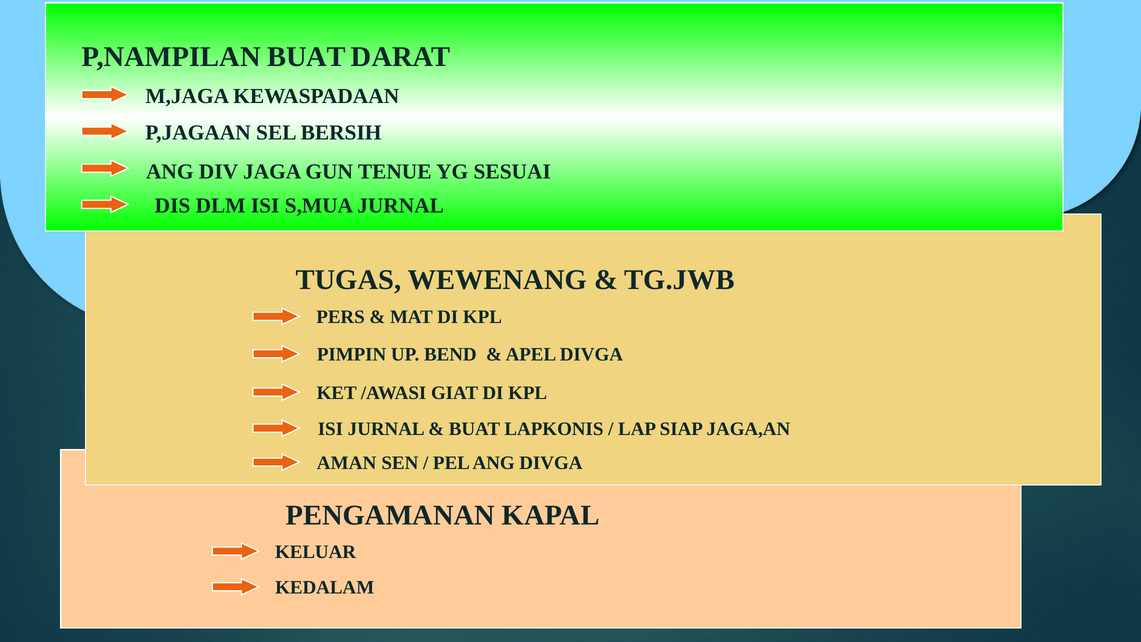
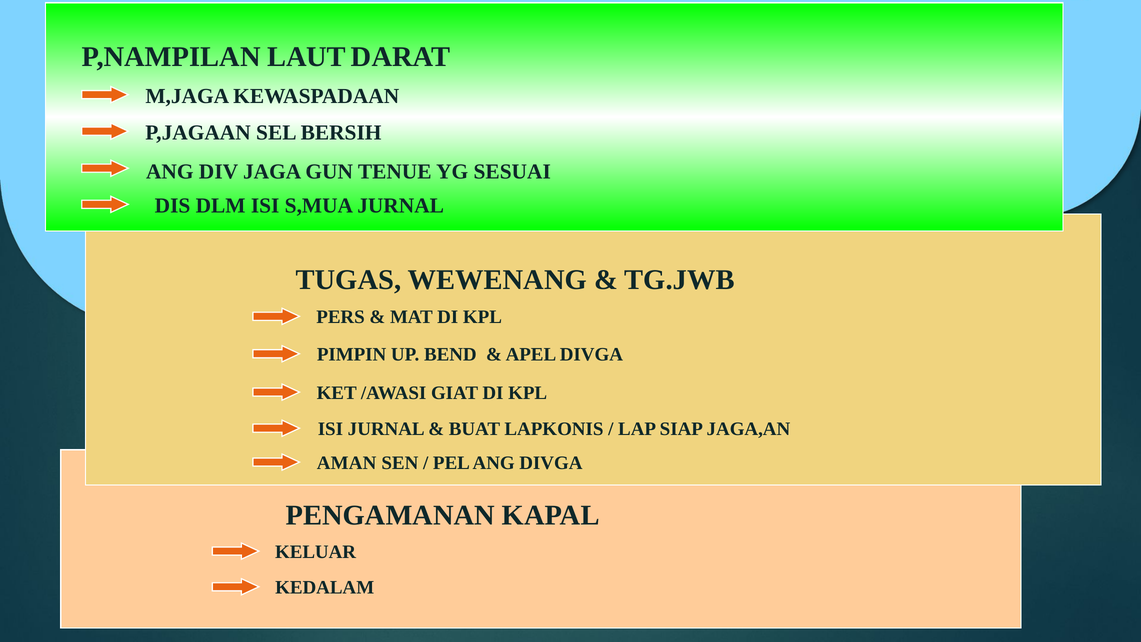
P,NAMPILAN BUAT: BUAT -> LAUT (307, 57)
